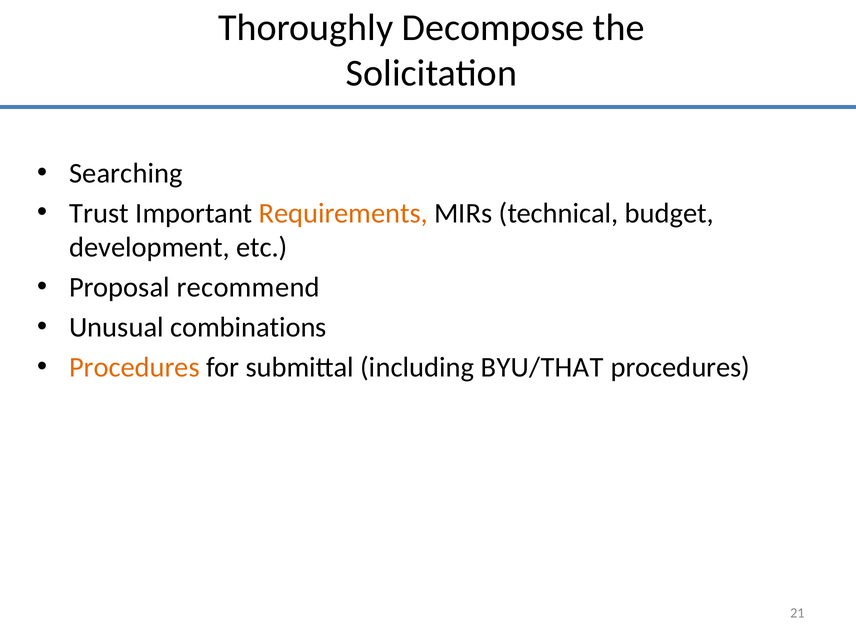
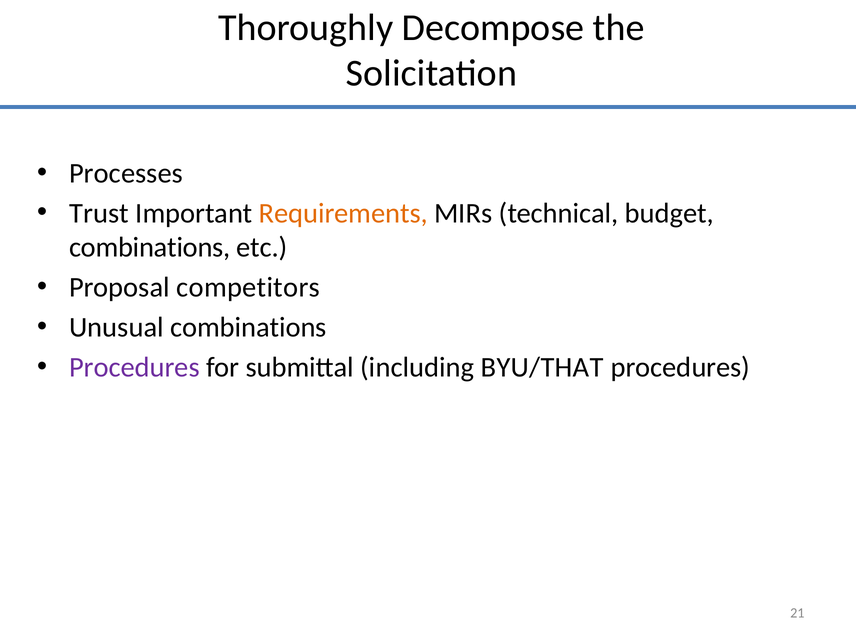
Searching: Searching -> Processes (126, 173)
development: development -> combinations (150, 247)
recommend: recommend -> competitors (248, 287)
Procedures colour: orange -> purple (134, 367)
